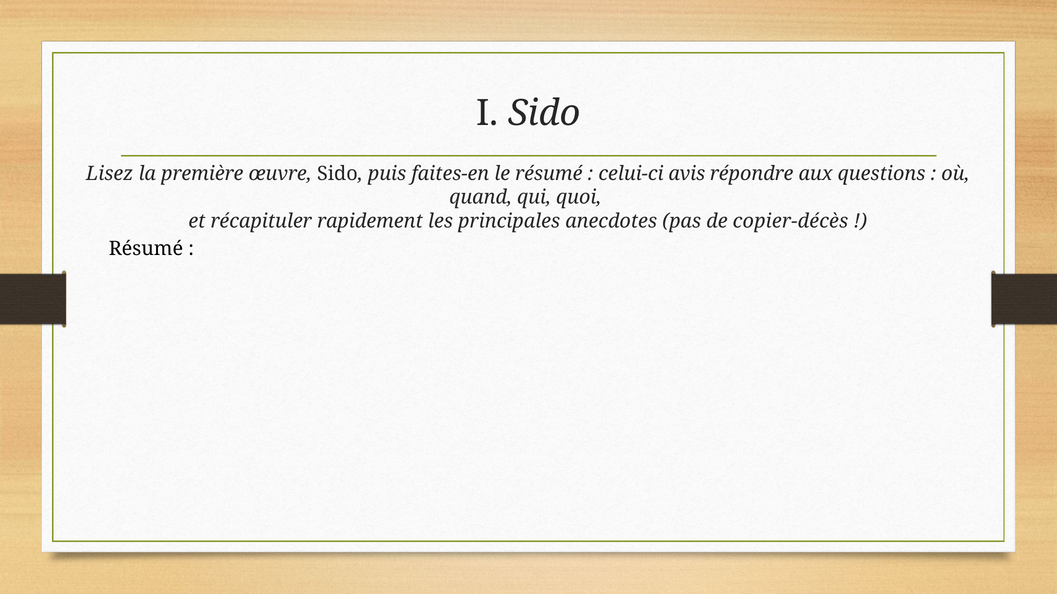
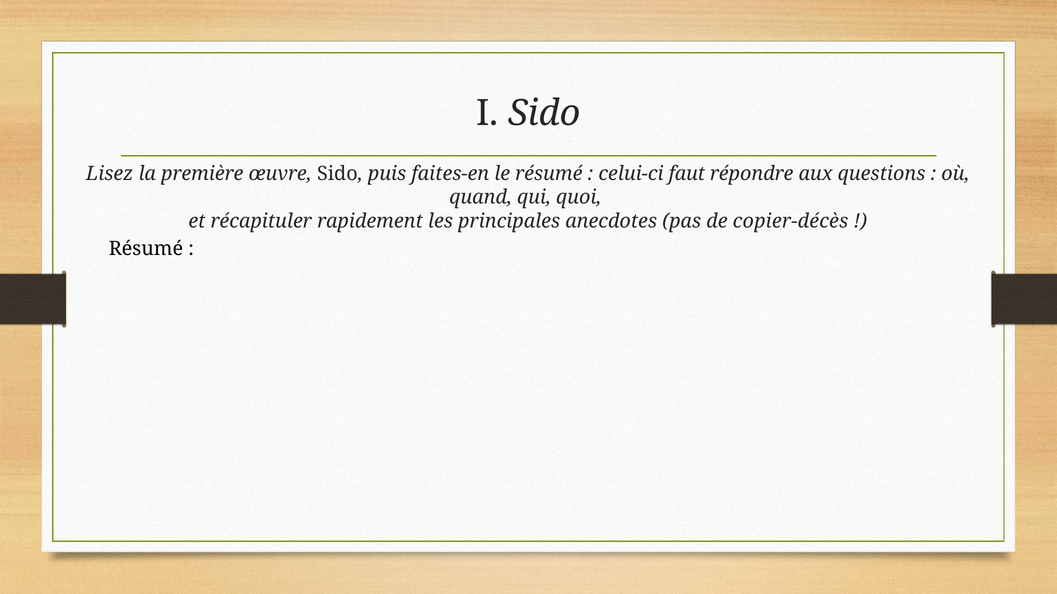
avis: avis -> faut (687, 174)
